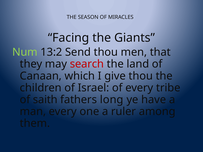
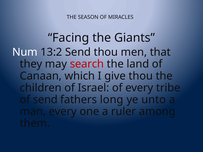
Num colour: light green -> white (25, 52)
of saith: saith -> send (45, 100)
have: have -> unto (154, 100)
